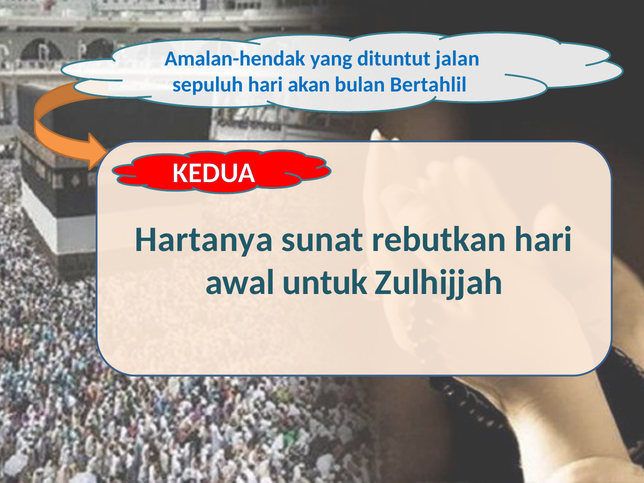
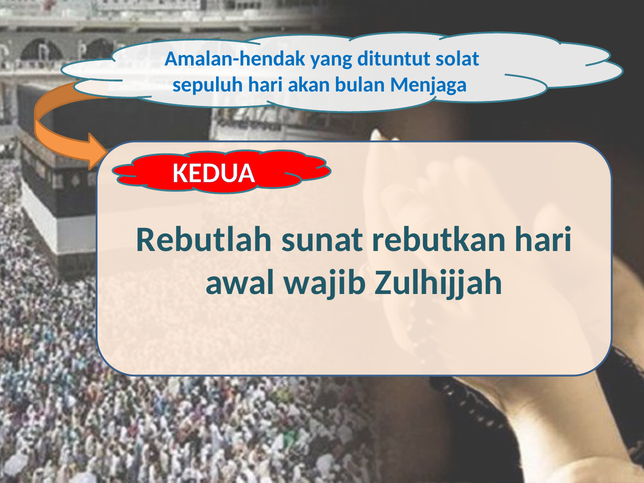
jalan: jalan -> solat (458, 59)
Bertahlil: Bertahlil -> Menjaga (428, 85)
Hartanya: Hartanya -> Rebutlah (204, 240)
untuk: untuk -> wajib (325, 282)
